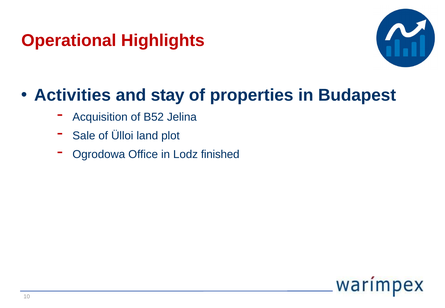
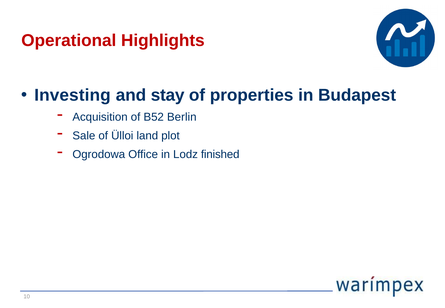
Activities: Activities -> Investing (72, 95)
Jelina: Jelina -> Berlin (182, 117)
